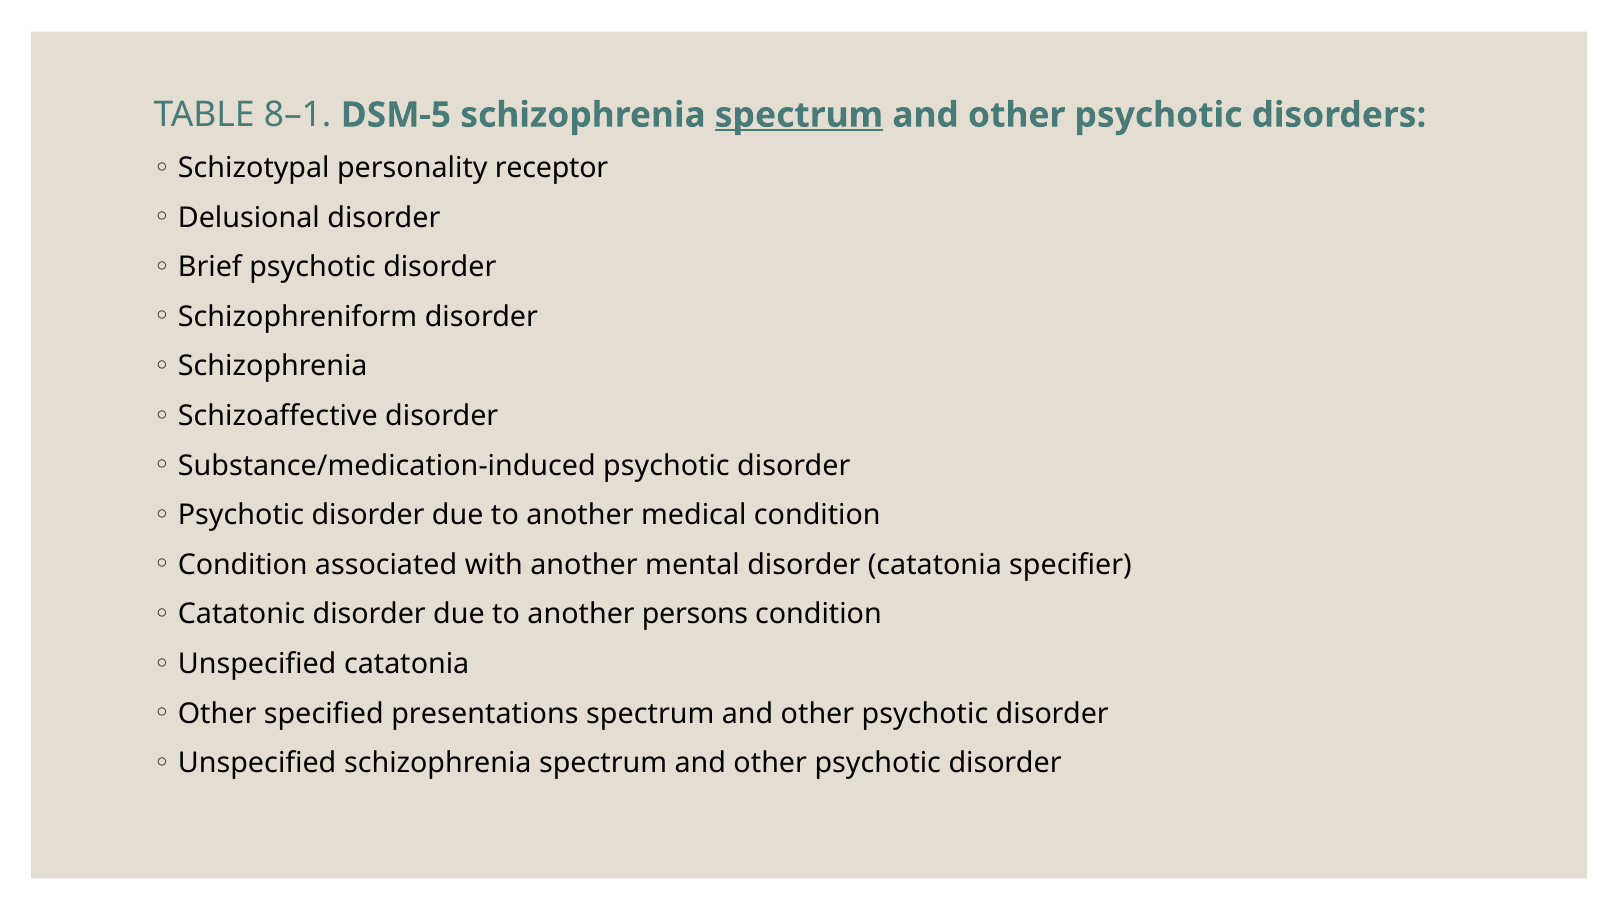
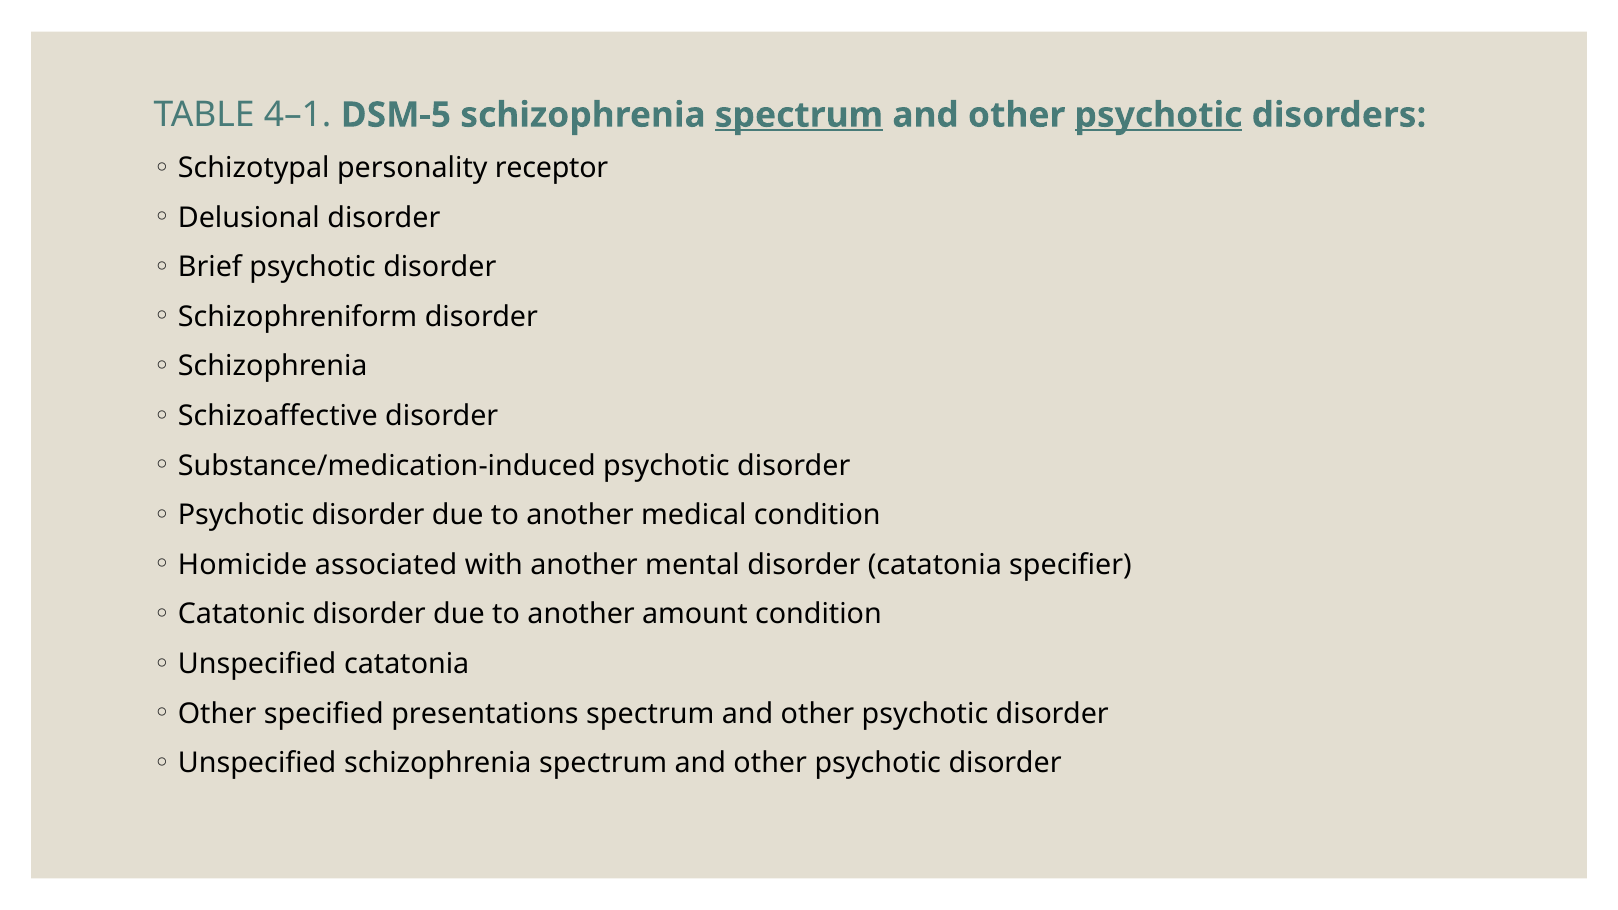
8–1: 8–1 -> 4–1 (298, 115)
psychotic underline: none -> present (1158, 115)
Condition: Condition -> Homicide (243, 565)
persons: persons -> amount (695, 615)
